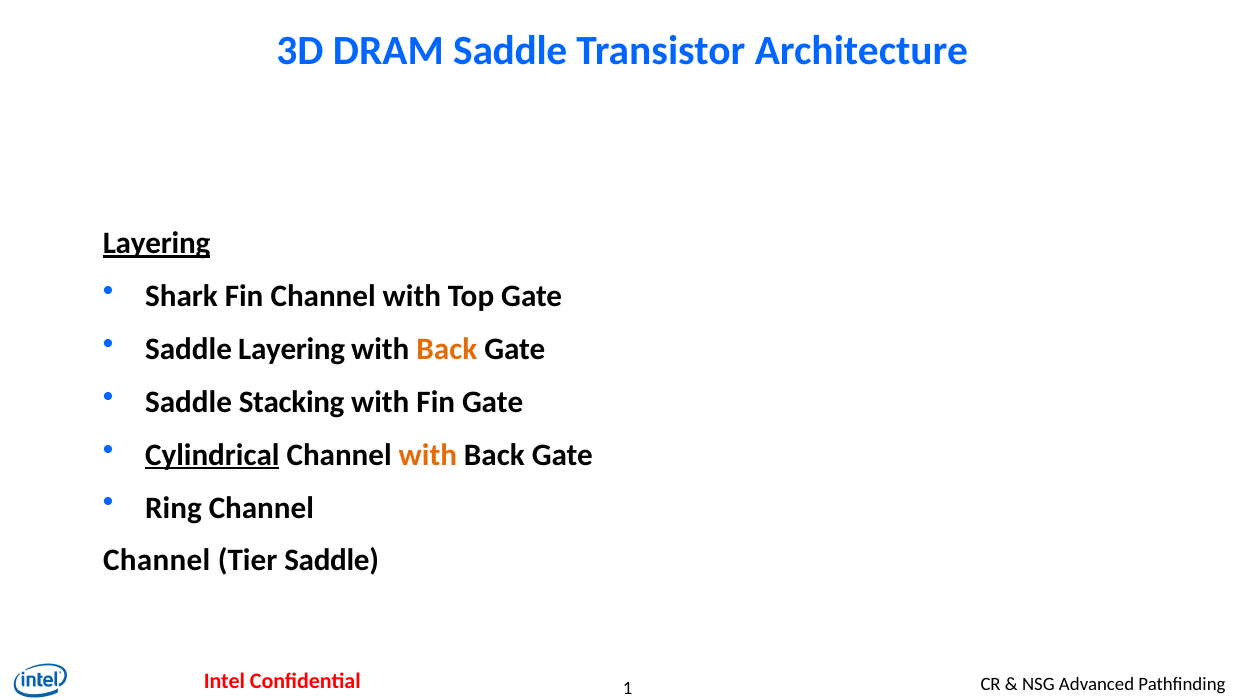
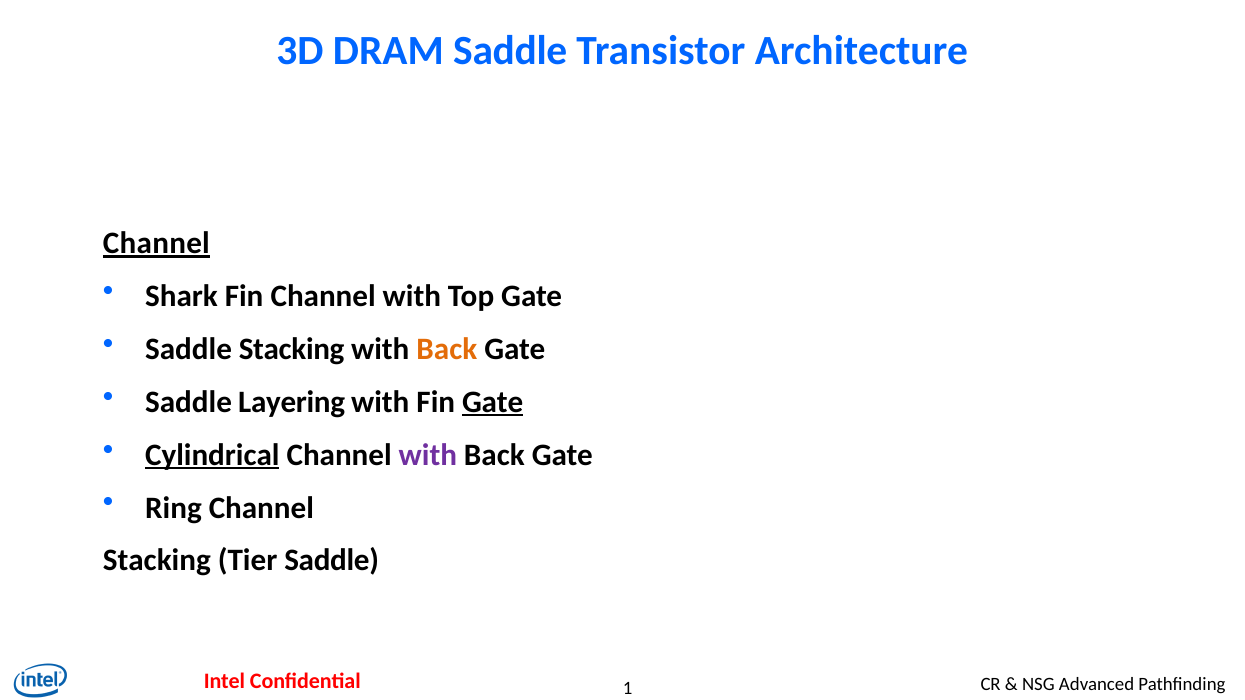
Layering: Layering -> Channel (156, 243)
Saddle Layering: Layering -> Stacking (292, 349)
Stacking: Stacking -> Layering (292, 402)
Gate underline: none -> present (493, 402)
with colour: orange -> purple (428, 455)
Channel: Channel -> Stacking (157, 561)
